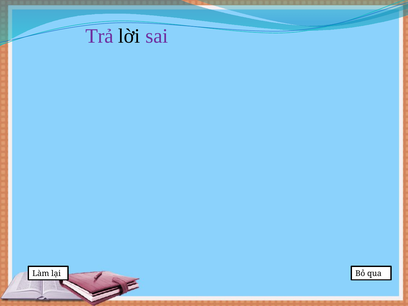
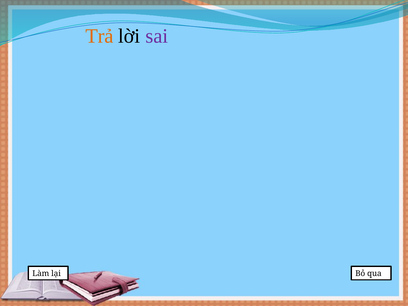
Trả colour: purple -> orange (99, 36)
